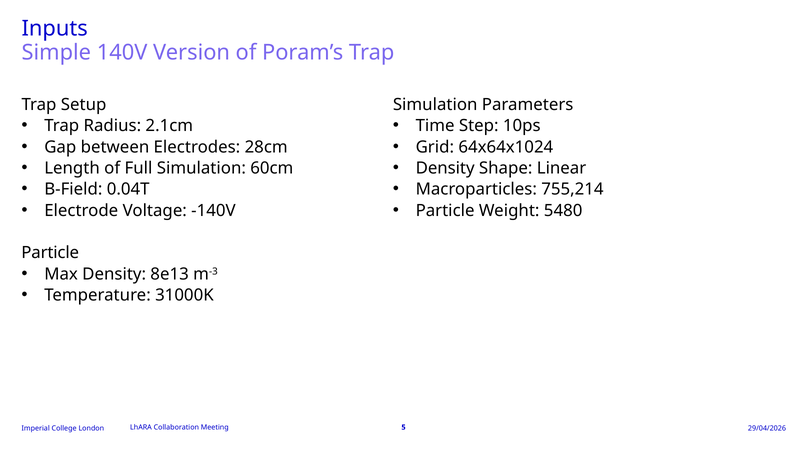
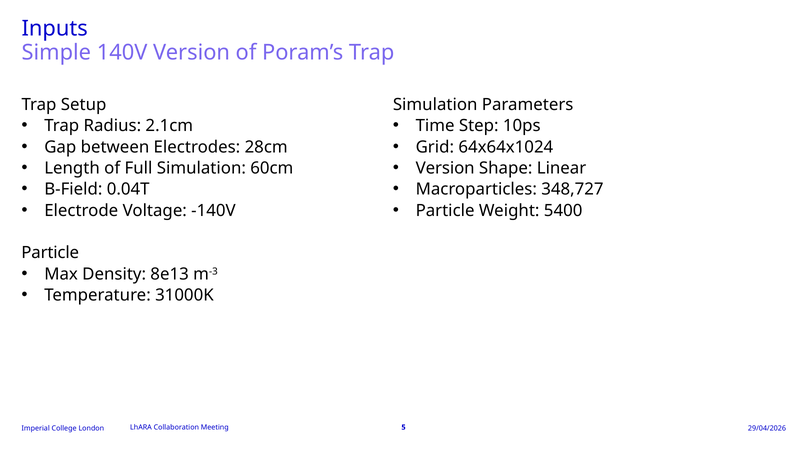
Density: Density -> Version (445, 168)
755,214: 755,214 -> 348,727 (572, 189)
5480: 5480 -> 5400 (563, 210)
